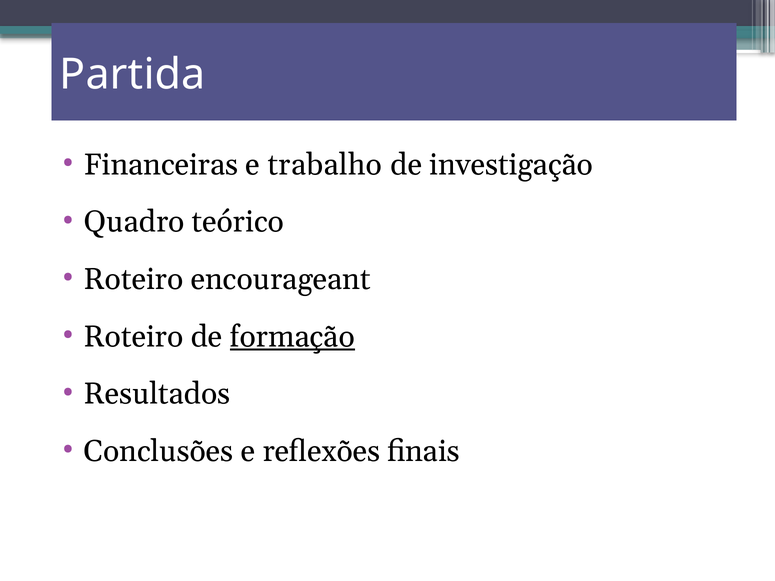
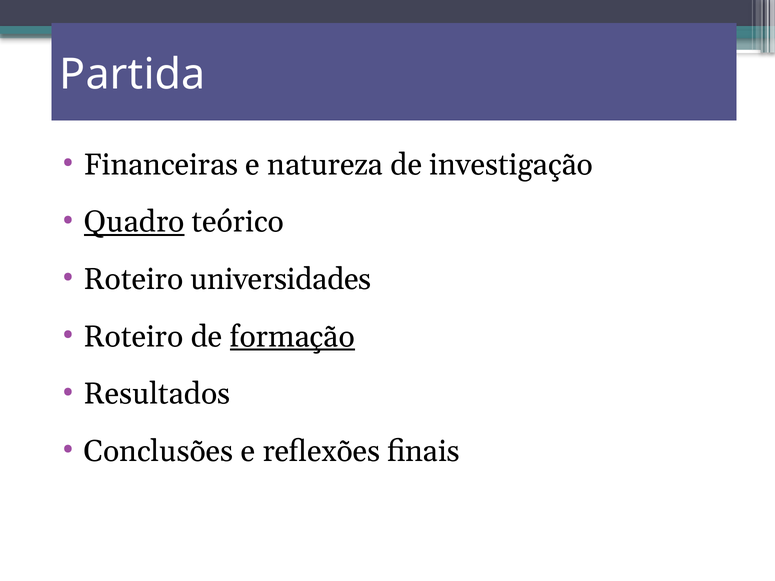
trabalho: trabalho -> natureza (325, 165)
Quadro underline: none -> present (134, 222)
encourageant: encourageant -> universidades (281, 279)
